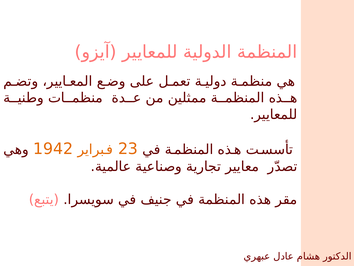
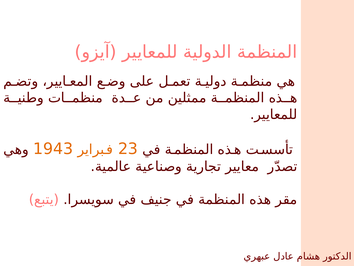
1942: 1942 -> 1943 (53, 149)
